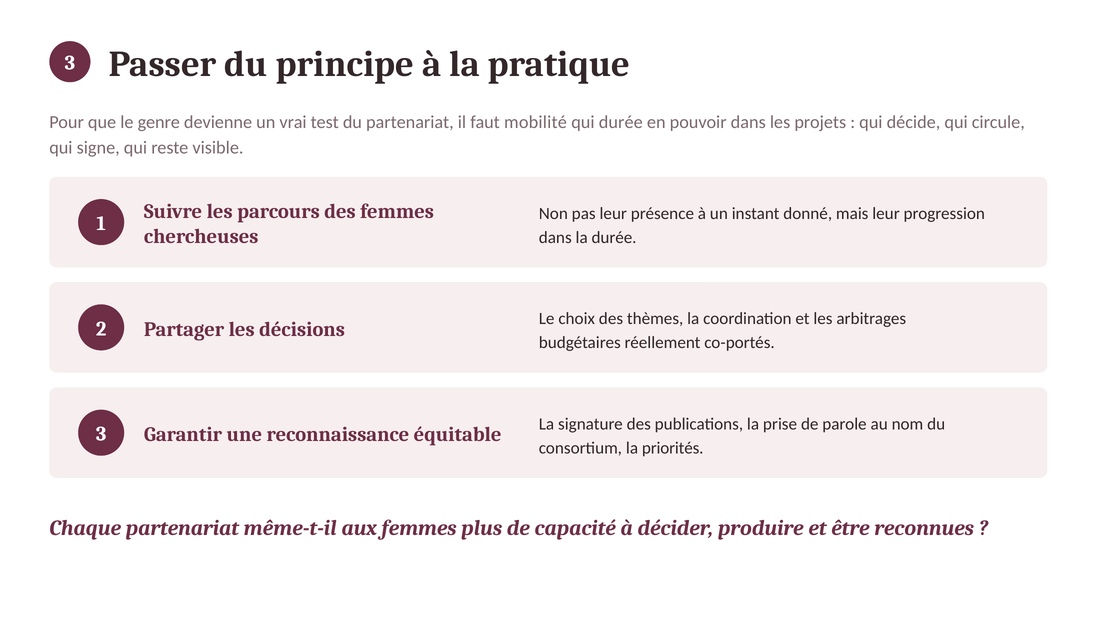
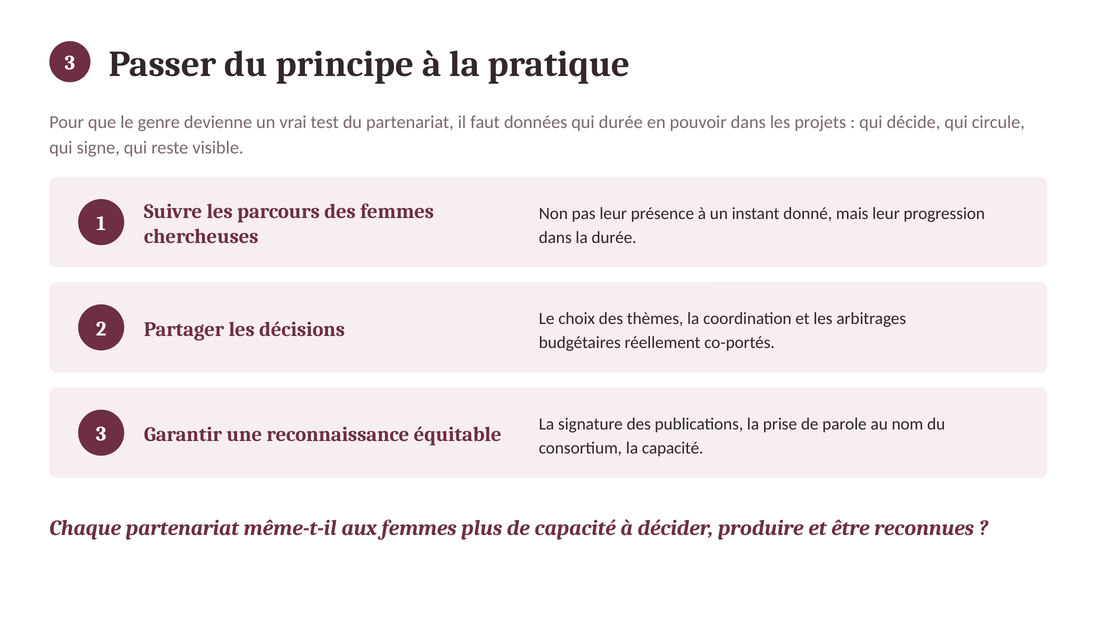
mobilité: mobilité -> données (536, 122)
la priorités: priorités -> capacité (673, 448)
